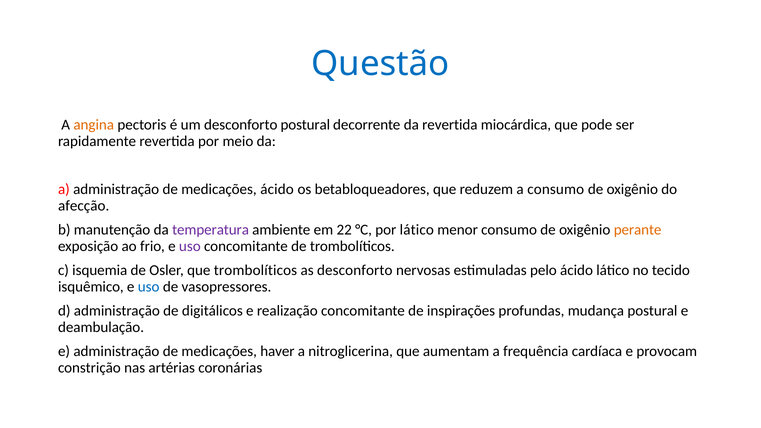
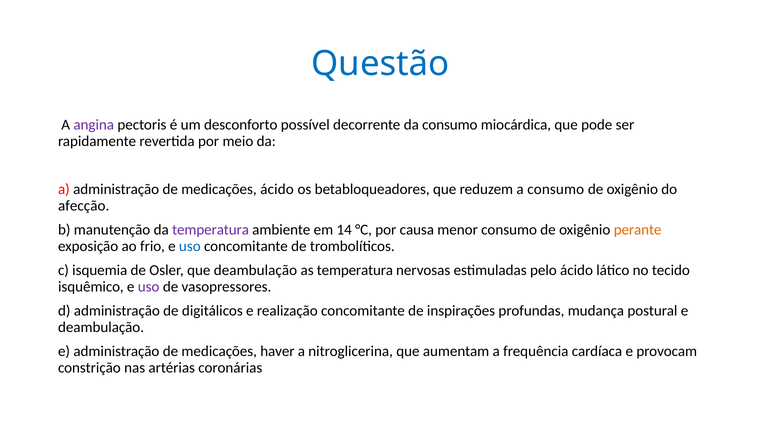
angina colour: orange -> purple (94, 125)
desconforto postural: postural -> possível (305, 125)
da revertida: revertida -> consumo (450, 125)
22: 22 -> 14 (344, 230)
por lático: lático -> causa (417, 230)
uso colour: purple -> blue (190, 246)
que trombolíticos: trombolíticos -> deambulação (255, 270)
as desconforto: desconforto -> temperatura (355, 270)
uso colour: blue -> purple (149, 287)
